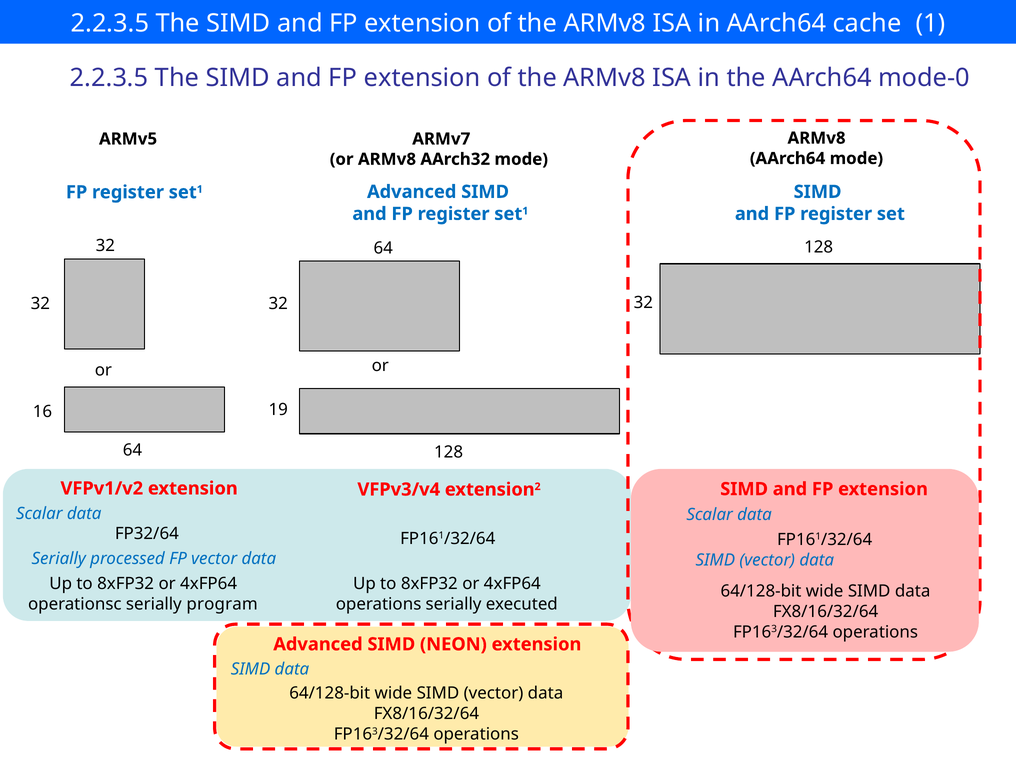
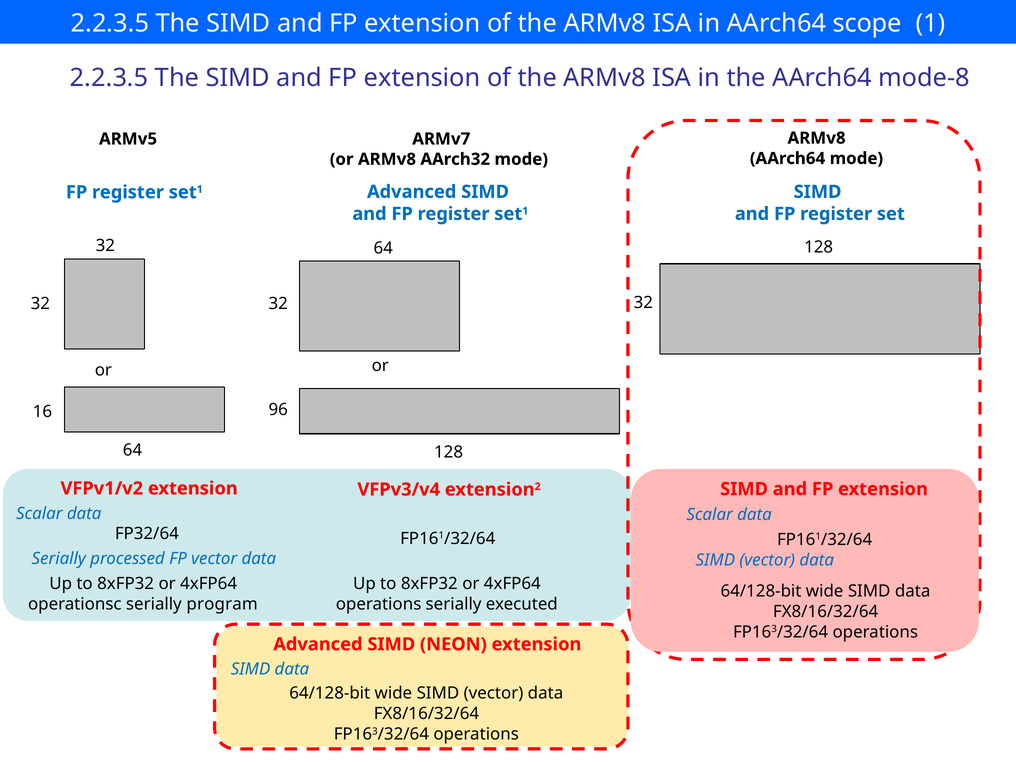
cache: cache -> scope (867, 24)
mode-0: mode-0 -> mode-8 (924, 78)
19: 19 -> 96 (278, 410)
